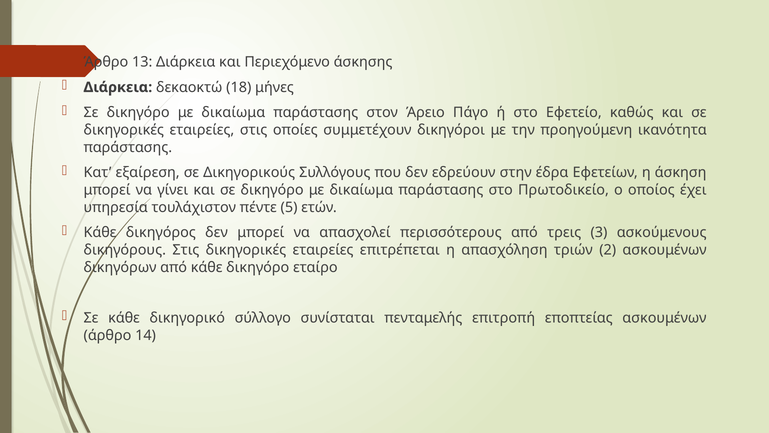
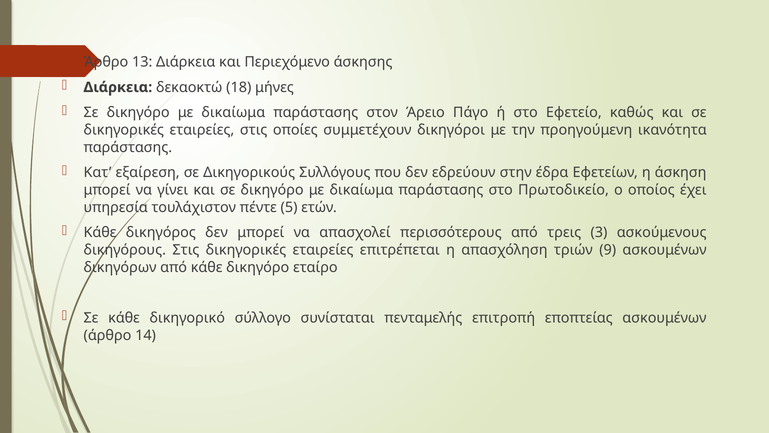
2: 2 -> 9 (608, 250)
